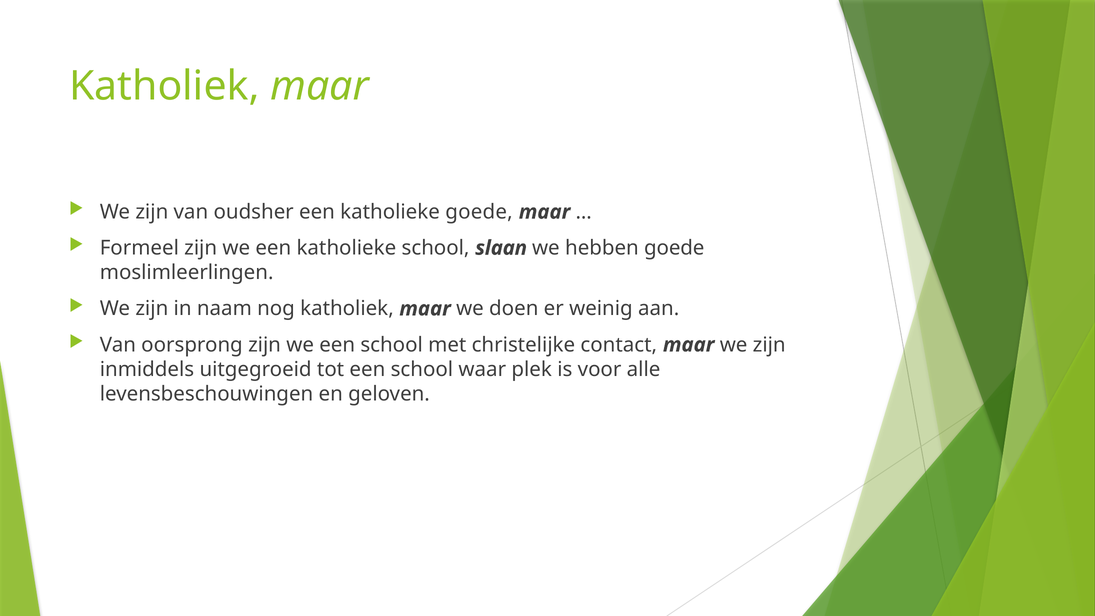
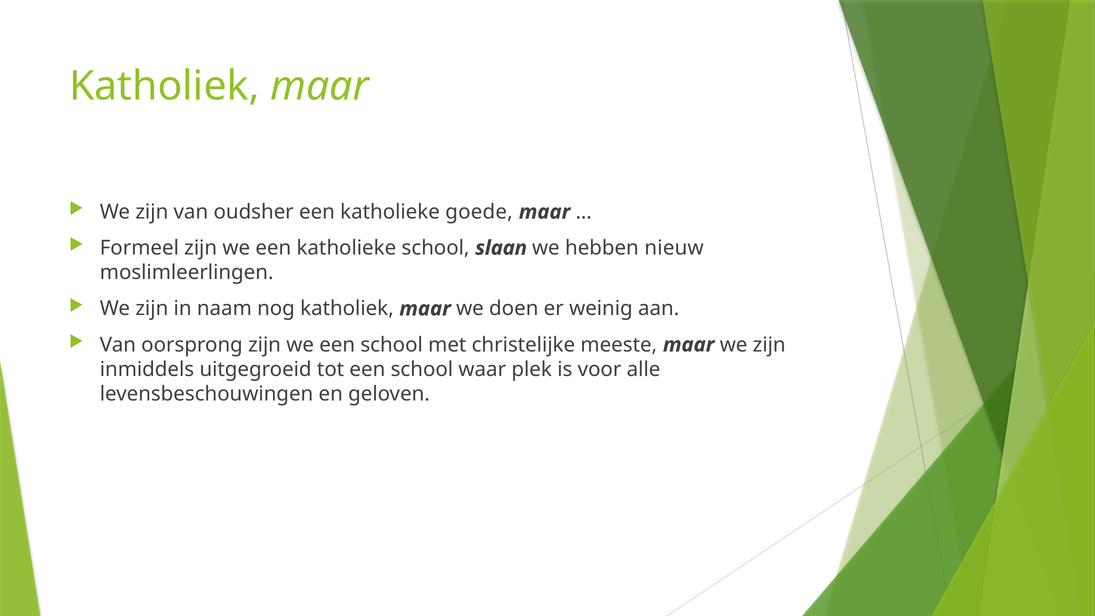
hebben goede: goede -> nieuw (674, 248)
contact: contact -> meeste (619, 345)
